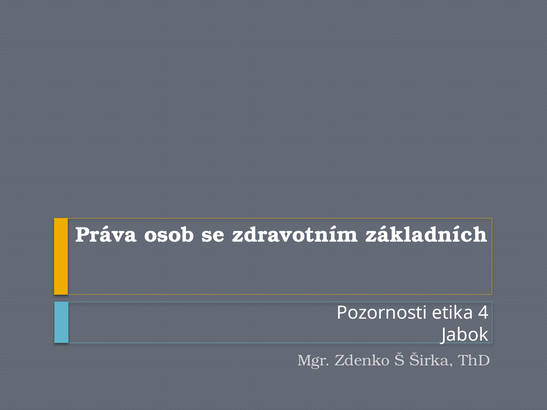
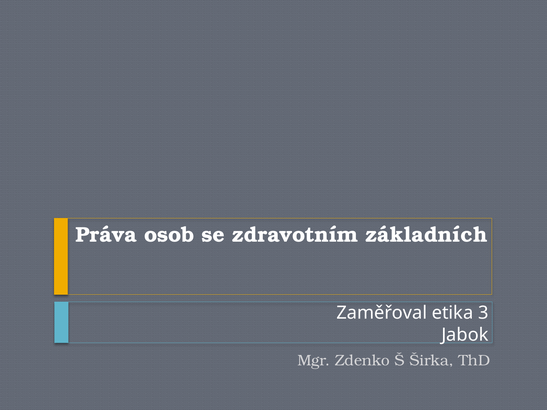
Pozornosti: Pozornosti -> Zaměřoval (382, 313)
4: 4 -> 3 (483, 313)
